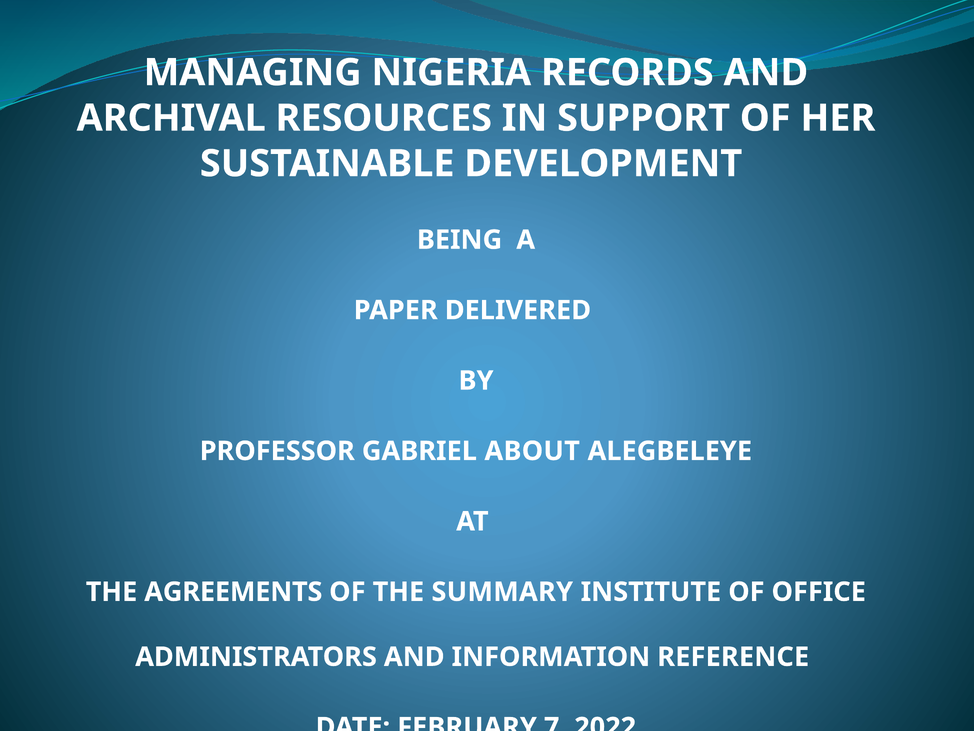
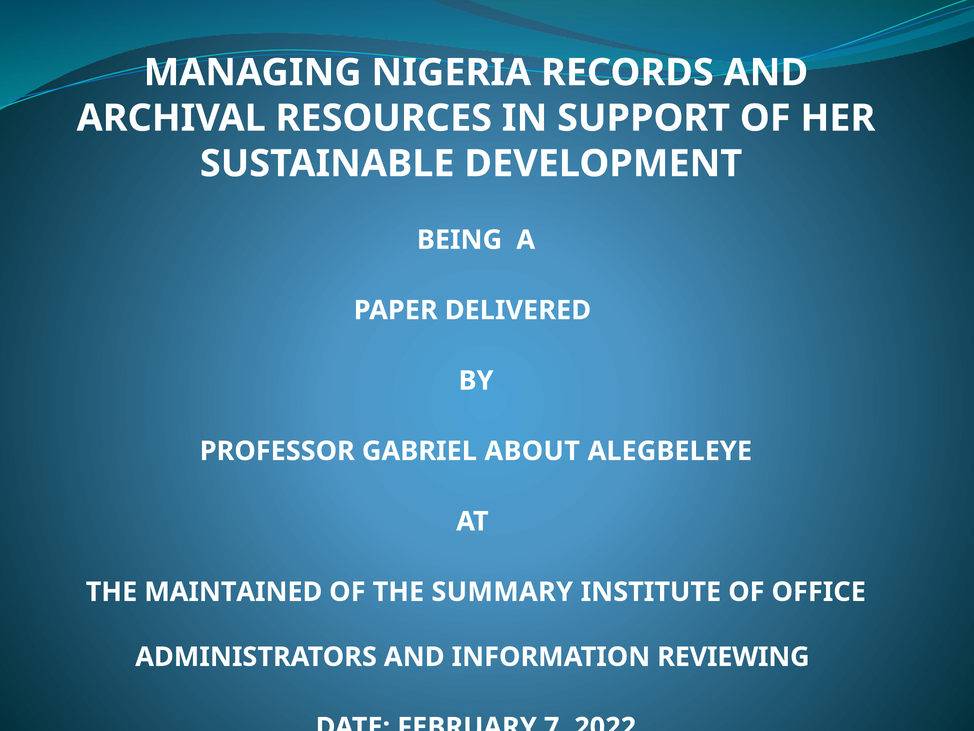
AGREEMENTS: AGREEMENTS -> MAINTAINED (233, 592)
REFERENCE: REFERENCE -> REVIEWING (733, 656)
